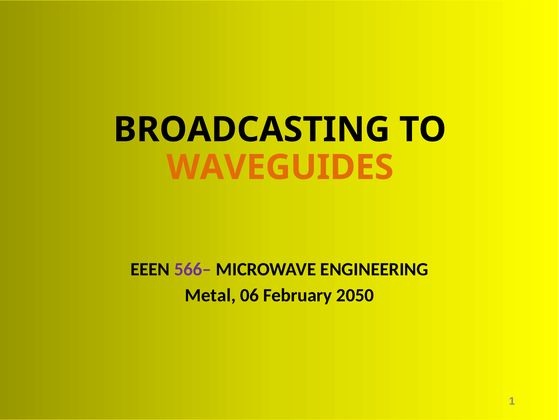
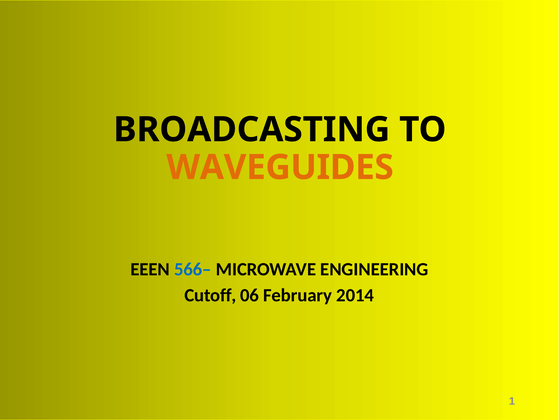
566– colour: purple -> blue (193, 269)
Metal: Metal -> Cutoff (210, 295)
2050: 2050 -> 2014 (355, 295)
